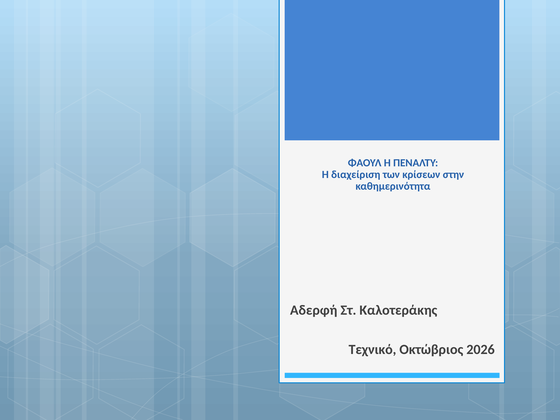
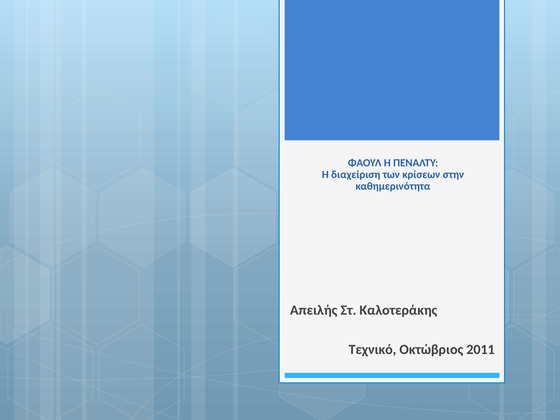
Αδερφή: Αδερφή -> Απειλής (314, 310)
2026: 2026 -> 2011 (481, 350)
